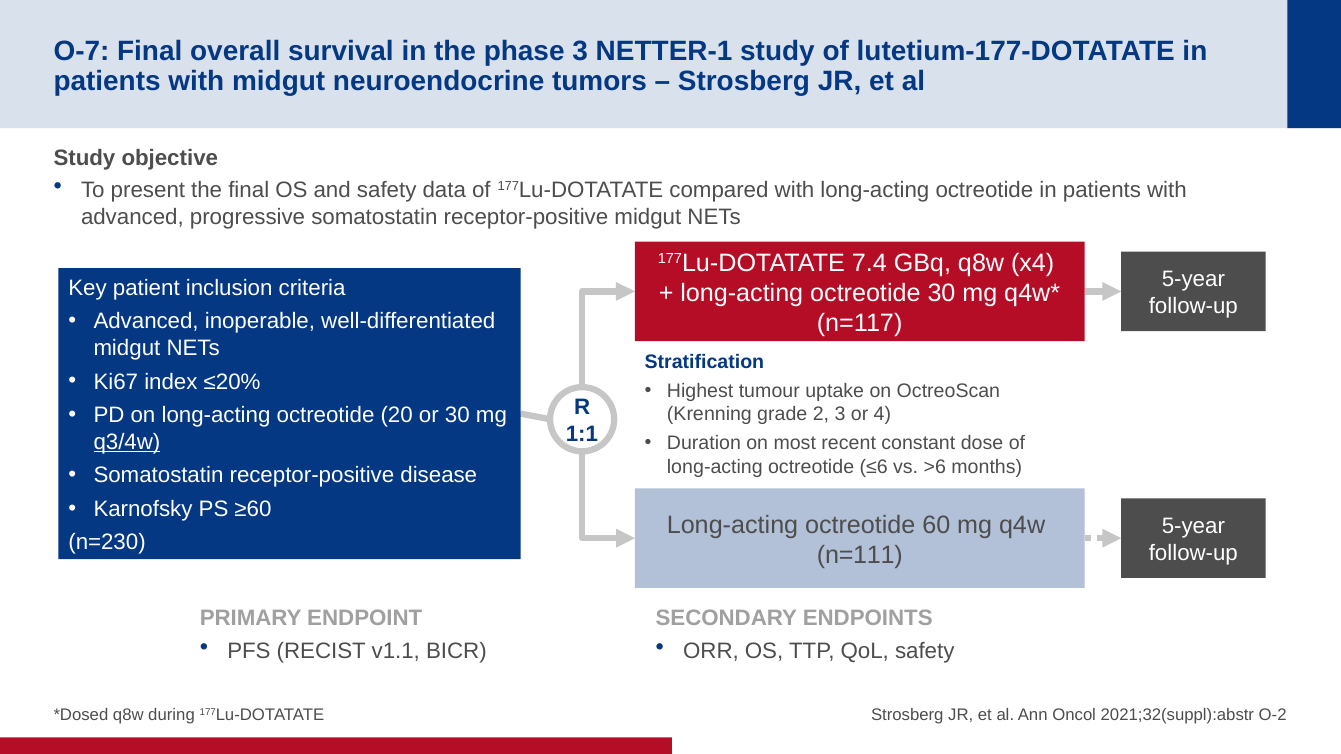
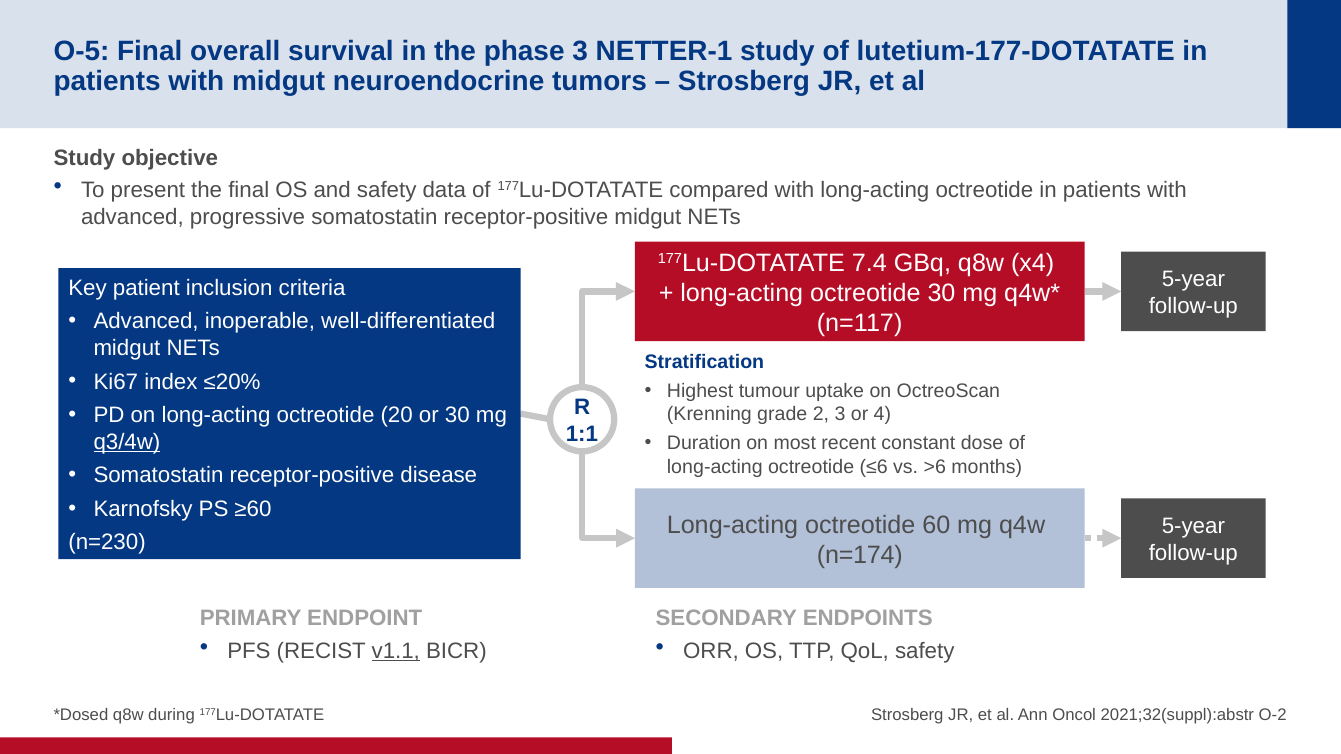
O-7: O-7 -> O-5 (81, 51)
n=111: n=111 -> n=174 (860, 555)
v1.1 underline: none -> present (396, 651)
